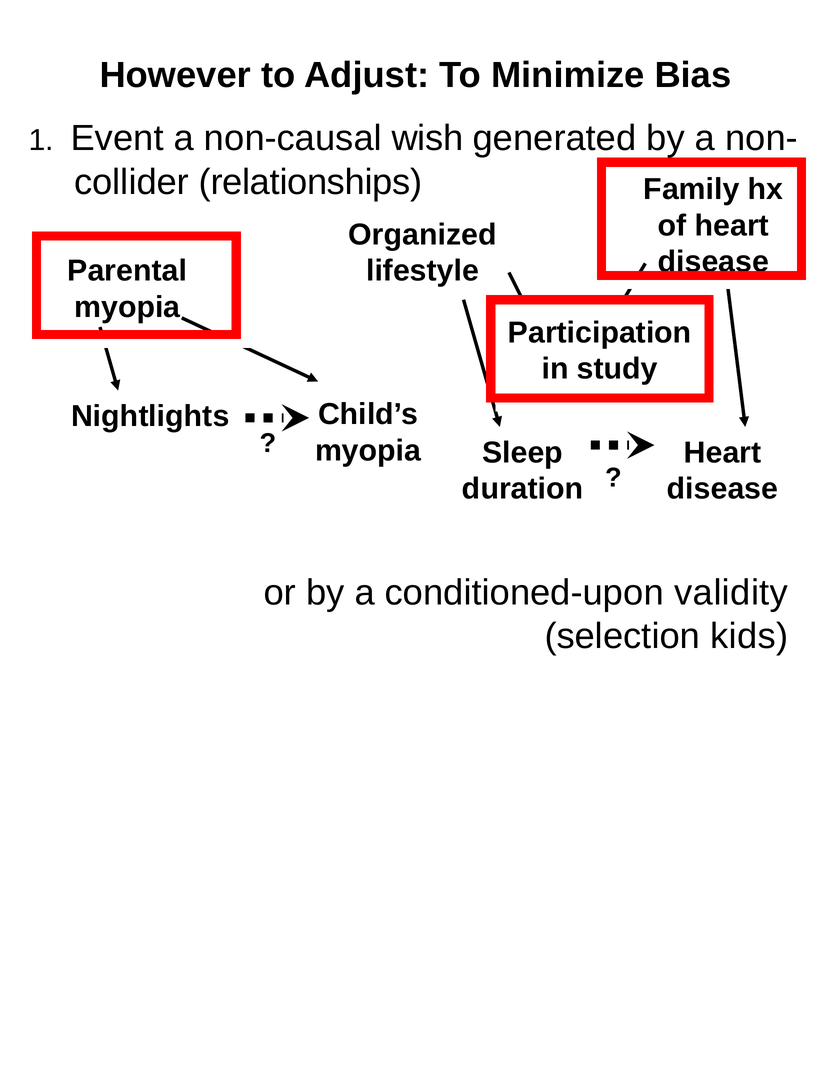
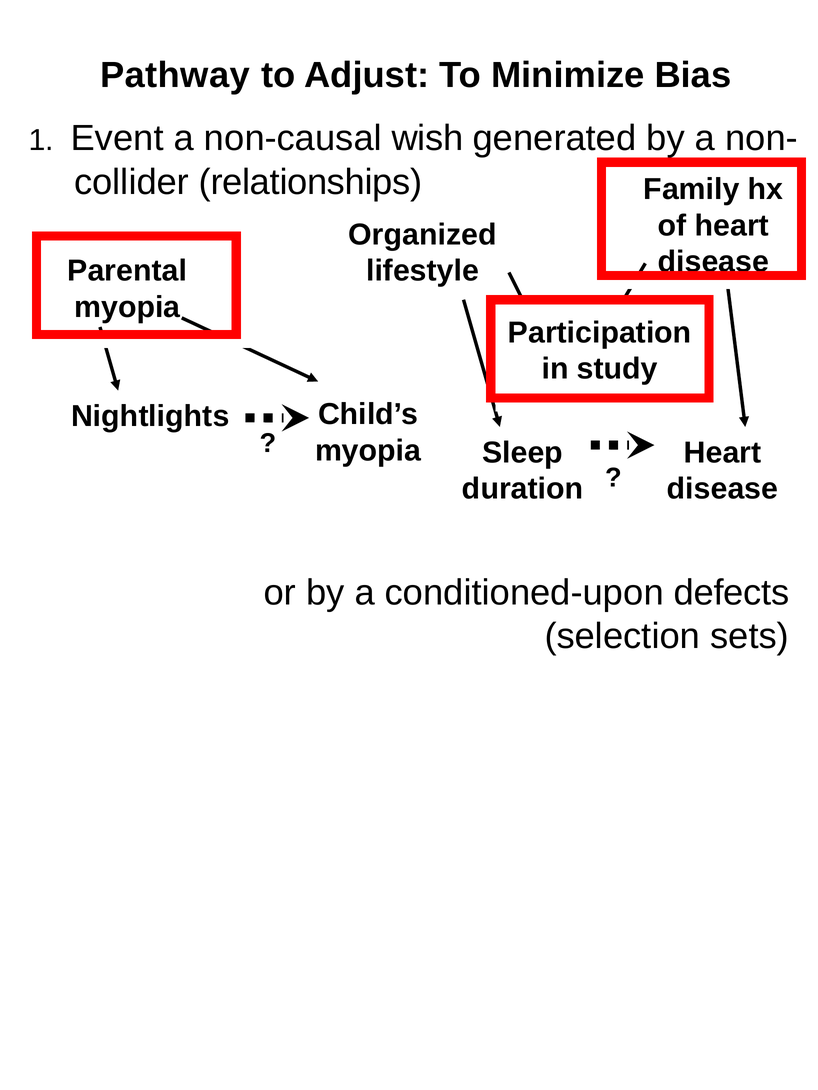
However: However -> Pathway (175, 76)
validity: validity -> defects (732, 593)
kids: kids -> sets (750, 637)
